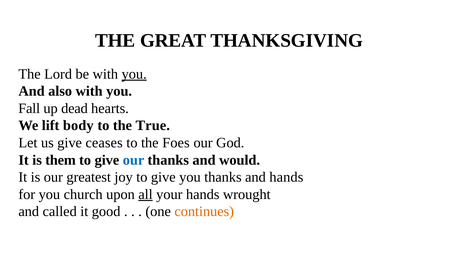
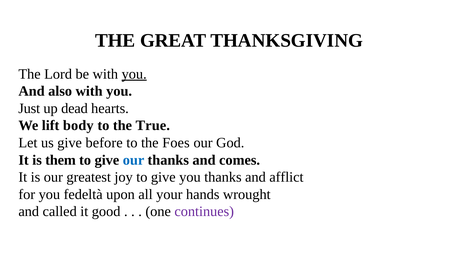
Fall: Fall -> Just (29, 108)
ceases: ceases -> before (104, 143)
would: would -> comes (240, 160)
and hands: hands -> afflict (286, 177)
church: church -> fedeltà (83, 194)
all underline: present -> none (146, 194)
continues colour: orange -> purple (204, 211)
